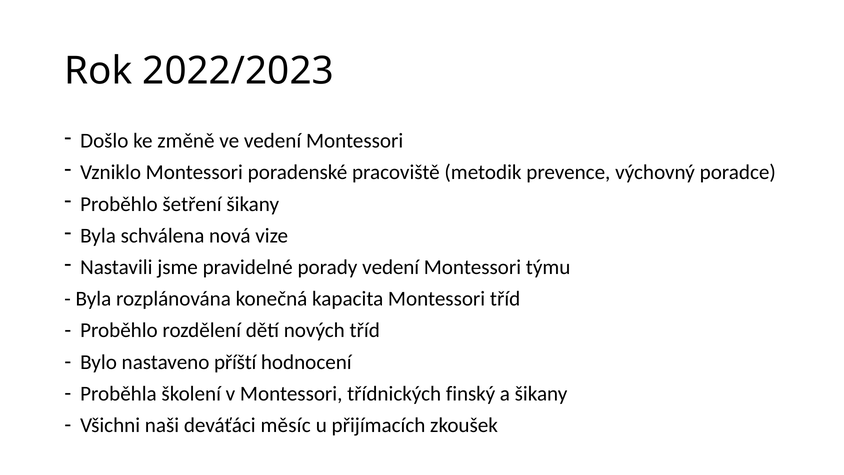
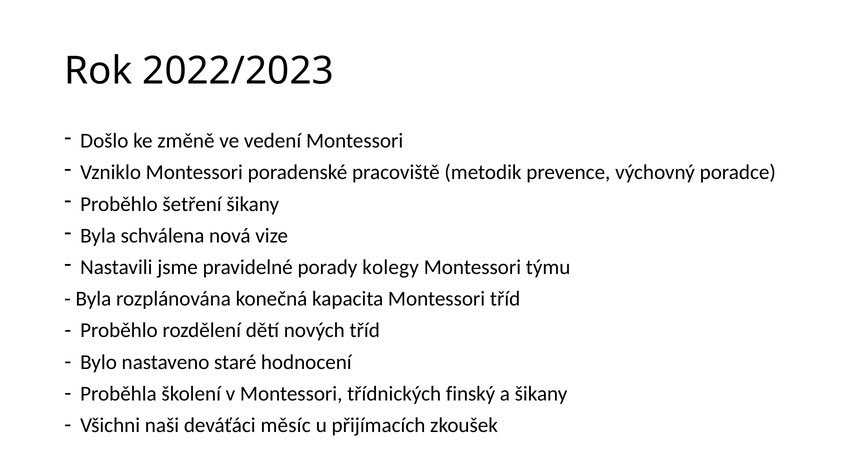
porady vedení: vedení -> kolegy (391, 267)
příští: příští -> staré (235, 362)
